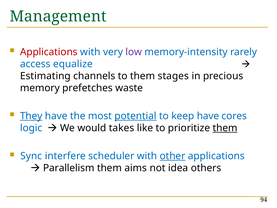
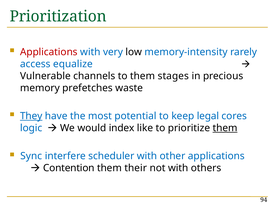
Management: Management -> Prioritization (58, 16)
low colour: purple -> black (134, 52)
Estimating: Estimating -> Vulnerable (45, 76)
potential underline: present -> none (136, 116)
keep have: have -> legal (208, 116)
takes: takes -> index (122, 128)
other underline: present -> none (173, 156)
Parallelism: Parallelism -> Contention (69, 168)
aims: aims -> their (136, 168)
not idea: idea -> with (178, 168)
